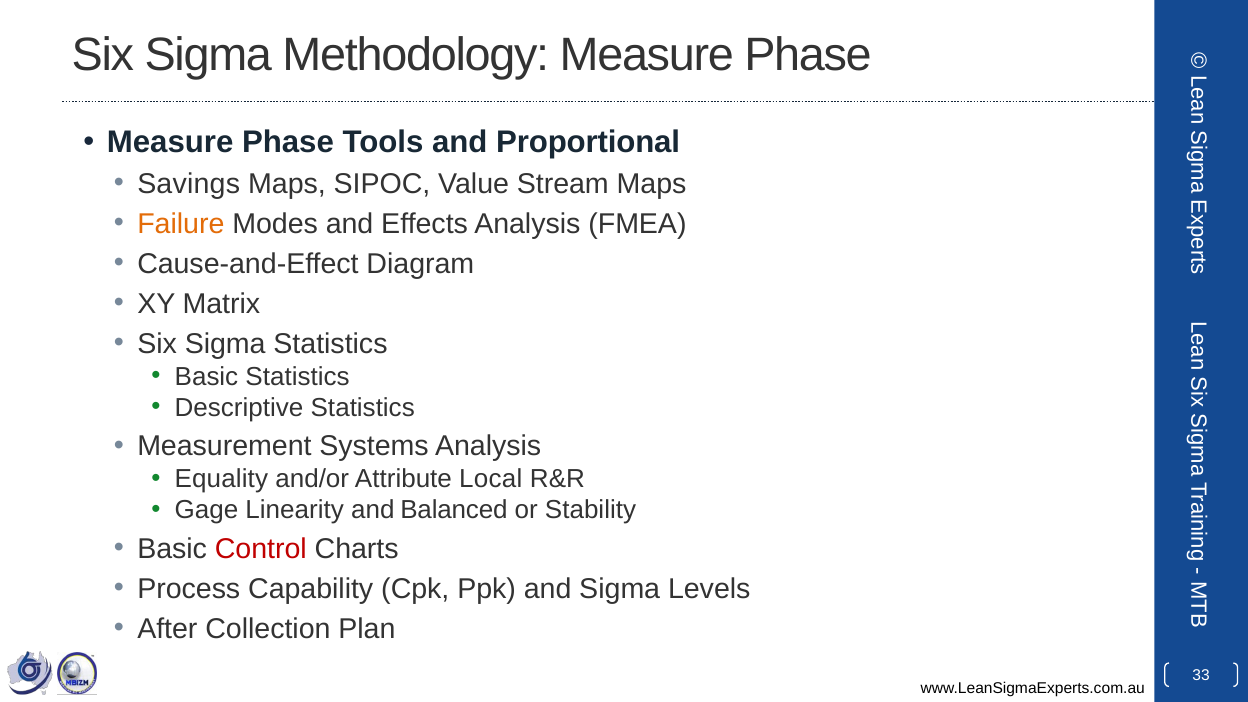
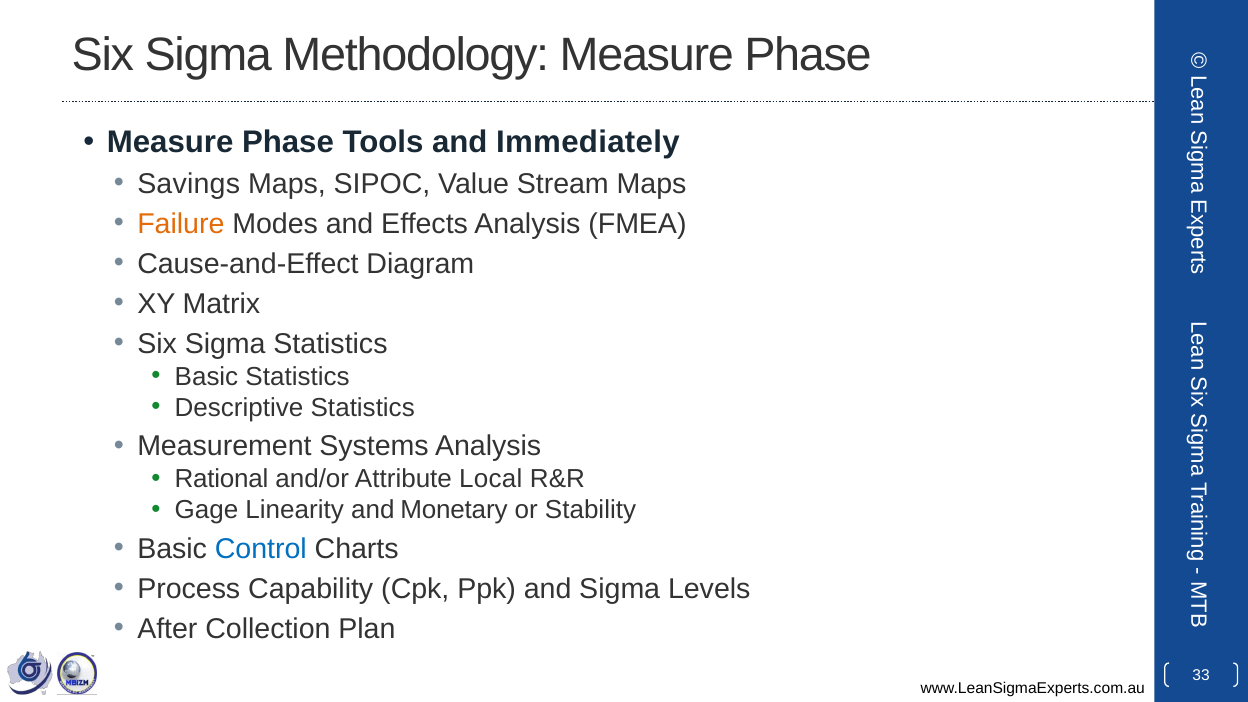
Proportional: Proportional -> Immediately (588, 143)
Equality: Equality -> Rational (222, 479)
Balanced: Balanced -> Monetary (454, 510)
Control colour: red -> blue (261, 549)
